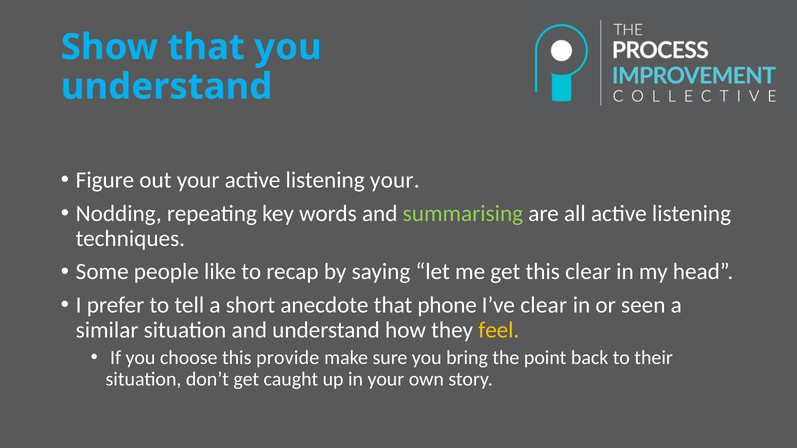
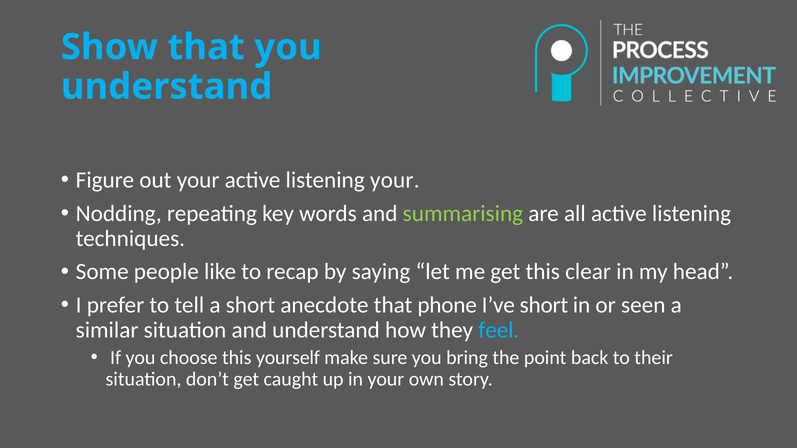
I’ve clear: clear -> short (544, 305)
feel colour: yellow -> light blue (499, 330)
provide: provide -> yourself (288, 358)
